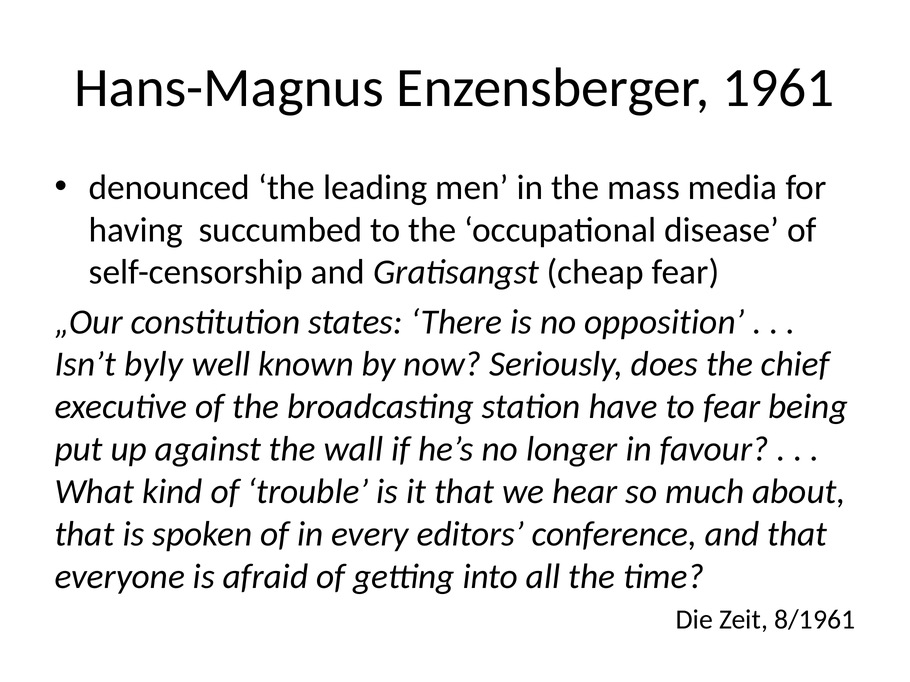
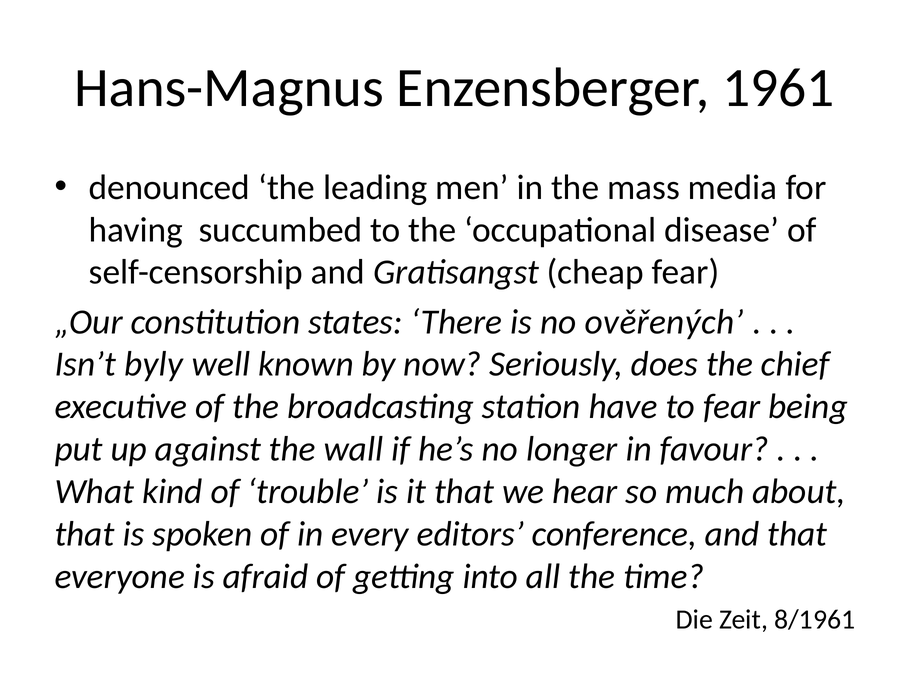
opposition: opposition -> ověřených (664, 322)
